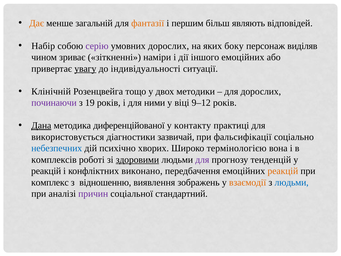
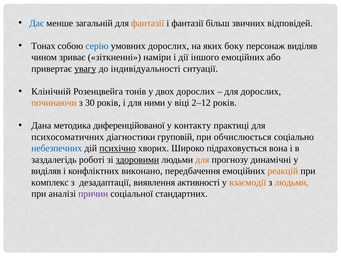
Дає colour: orange -> blue (37, 23)
і першим: першим -> фантазії (188, 23)
являють: являють -> звичних (248, 23)
Набір: Набір -> Тонах (43, 46)
серію colour: purple -> blue (97, 46)
тощо: тощо -> тонів (136, 91)
двох методики: методики -> дорослих (196, 91)
починаючи colour: purple -> orange (54, 103)
19: 19 -> 30 (90, 103)
9–12: 9–12 -> 2–12 (201, 103)
Дана underline: present -> none (41, 125)
використовується: використовується -> психосоматичних (68, 137)
зазвичай: зазвичай -> груповій (176, 137)
фальсифікації: фальсифікації -> обчислюється (243, 137)
психічно underline: none -> present (118, 148)
термінологією: термінологією -> підраховується (237, 148)
комплексів: комплексів -> заздалегідь (54, 160)
для colour: purple -> orange (202, 160)
тенденцій: тенденцій -> динамічні (271, 160)
реакцій: реакцій -> виділяв (46, 171)
відношенню: відношенню -> дезадаптації (105, 182)
зображень: зображень -> активності (199, 182)
людьми colour: blue -> orange (292, 182)
стандартний: стандартний -> стандартних (181, 194)
